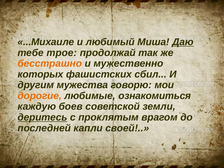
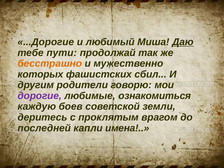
...Михаиле: ...Михаиле -> ...Дорогие (46, 42)
трое: трое -> пути (62, 53)
мужества: мужества -> родители (82, 85)
дорогие colour: orange -> purple (40, 96)
деритесь underline: present -> none (42, 117)
своей: своей -> имена (127, 128)
